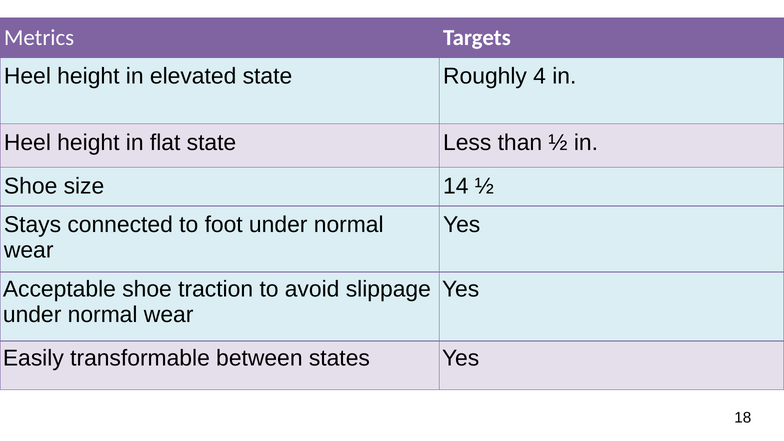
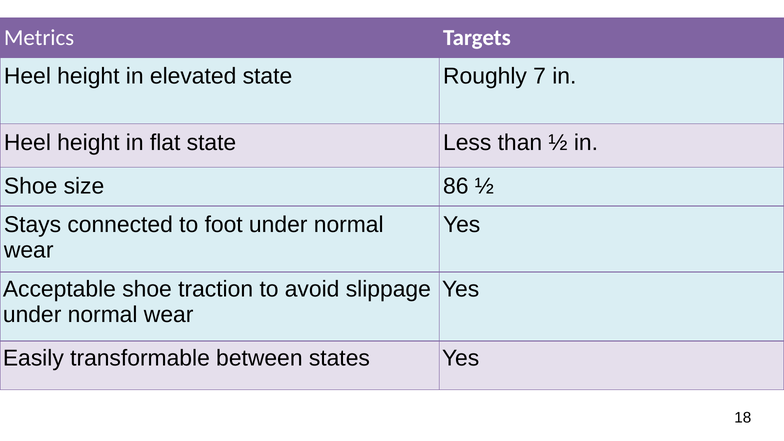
4: 4 -> 7 (540, 76)
14: 14 -> 86 (456, 186)
